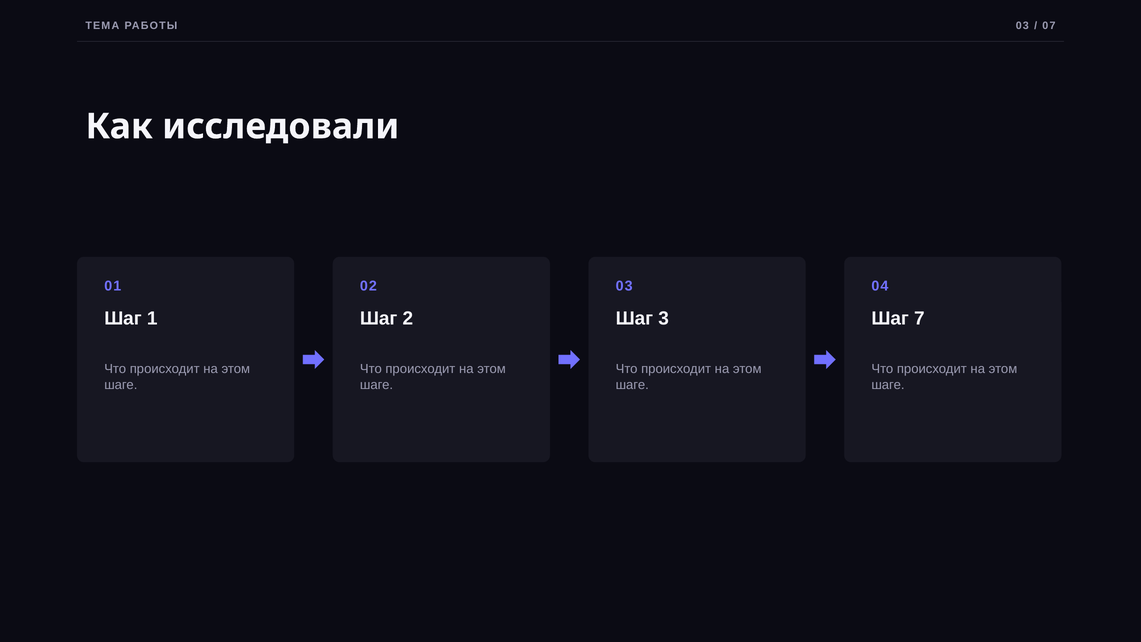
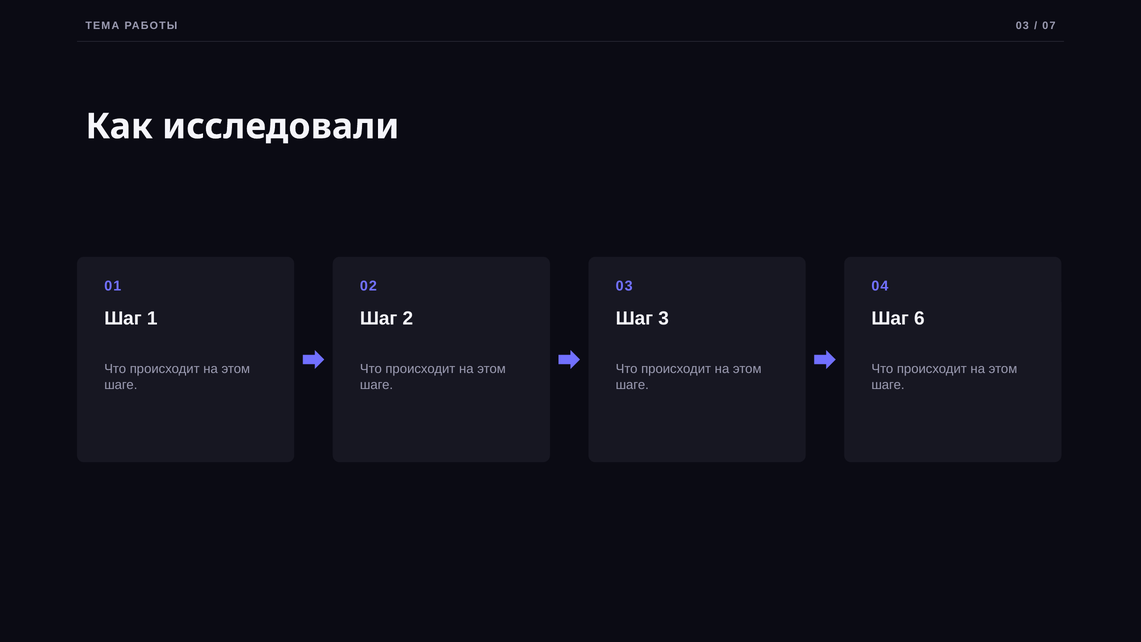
7: 7 -> 6 (919, 318)
